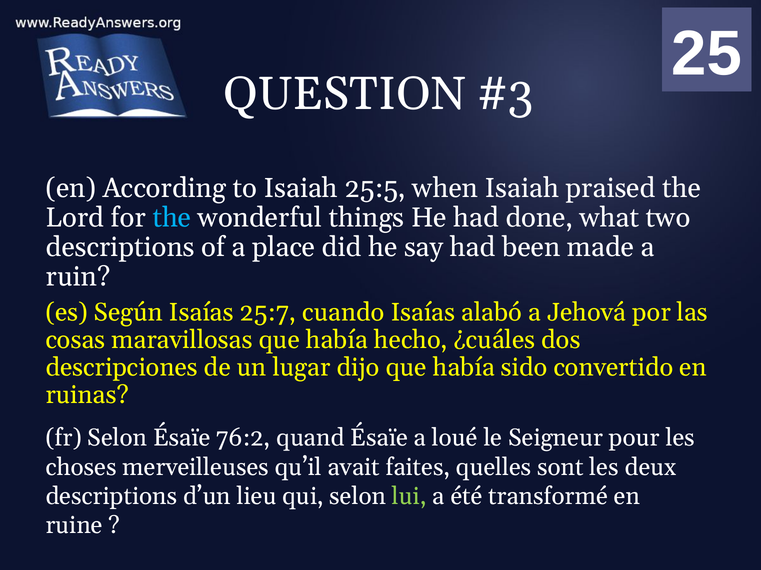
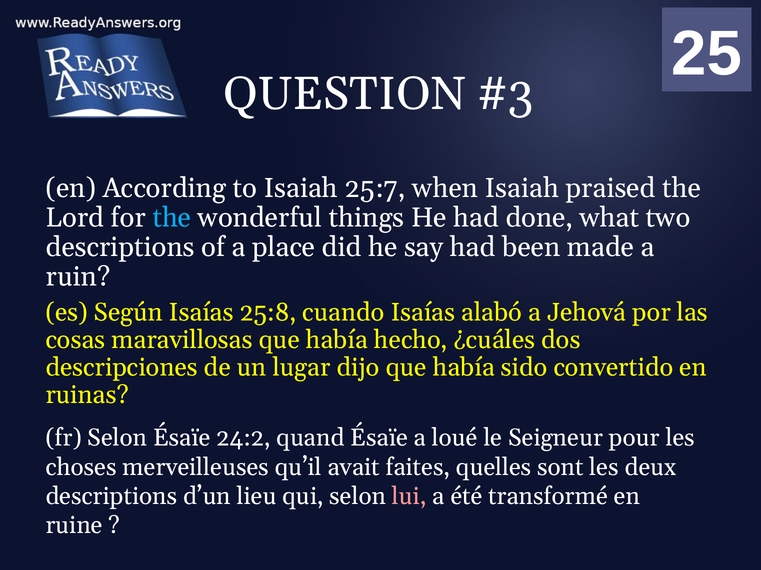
25:5: 25:5 -> 25:7 (375, 188)
25:7: 25:7 -> 25:8 (268, 313)
76:2: 76:2 -> 24:2 (244, 439)
lui colour: light green -> pink (409, 497)
